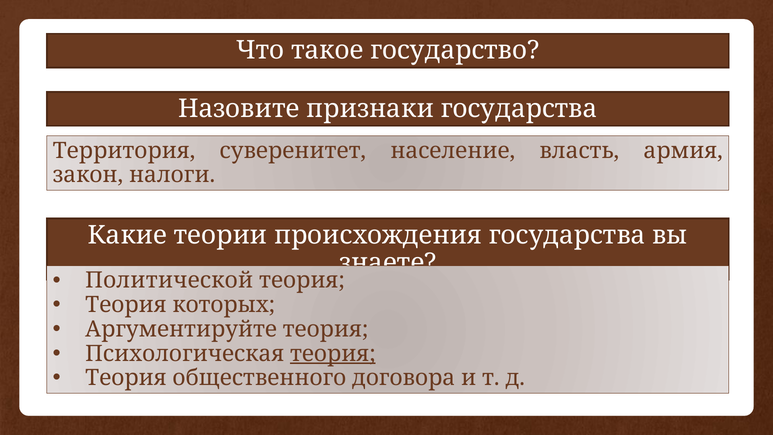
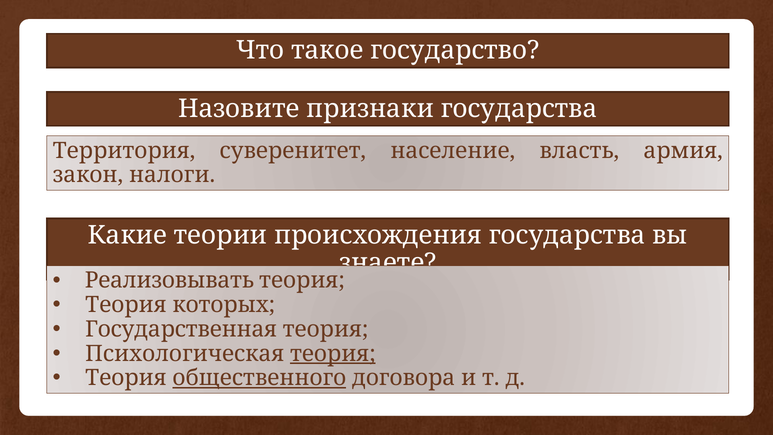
Политической: Политической -> Реализовывать (169, 280)
Аргументируйте: Аргументируйте -> Государственная (181, 329)
общественного underline: none -> present (259, 378)
